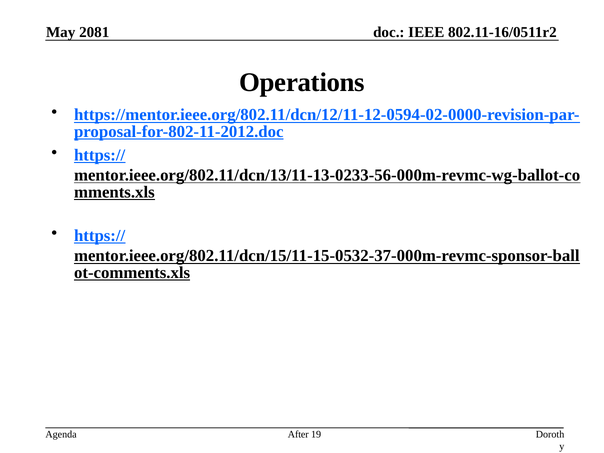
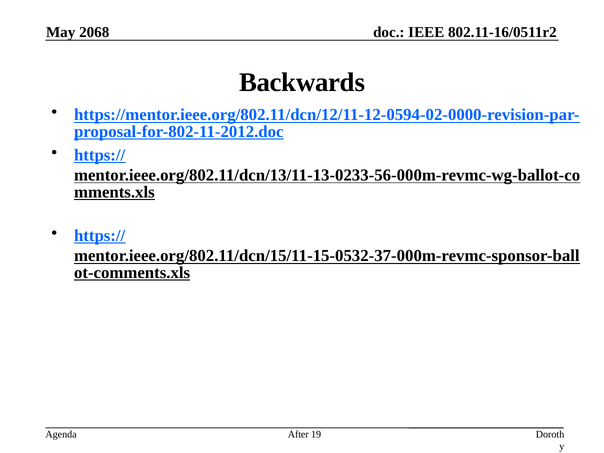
2081: 2081 -> 2068 (94, 32)
Operations: Operations -> Backwards (302, 82)
